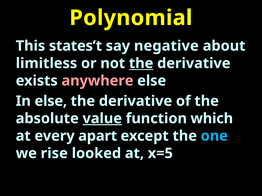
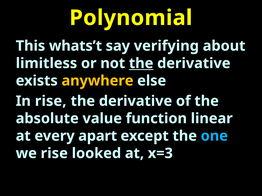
states’t: states’t -> whats’t (75, 46)
negative: negative -> verifying (166, 46)
anywhere colour: pink -> yellow (97, 81)
In else: else -> rise (51, 101)
value underline: present -> none (102, 119)
which: which -> linear (212, 119)
x=5: x=5 -> x=3 (160, 154)
